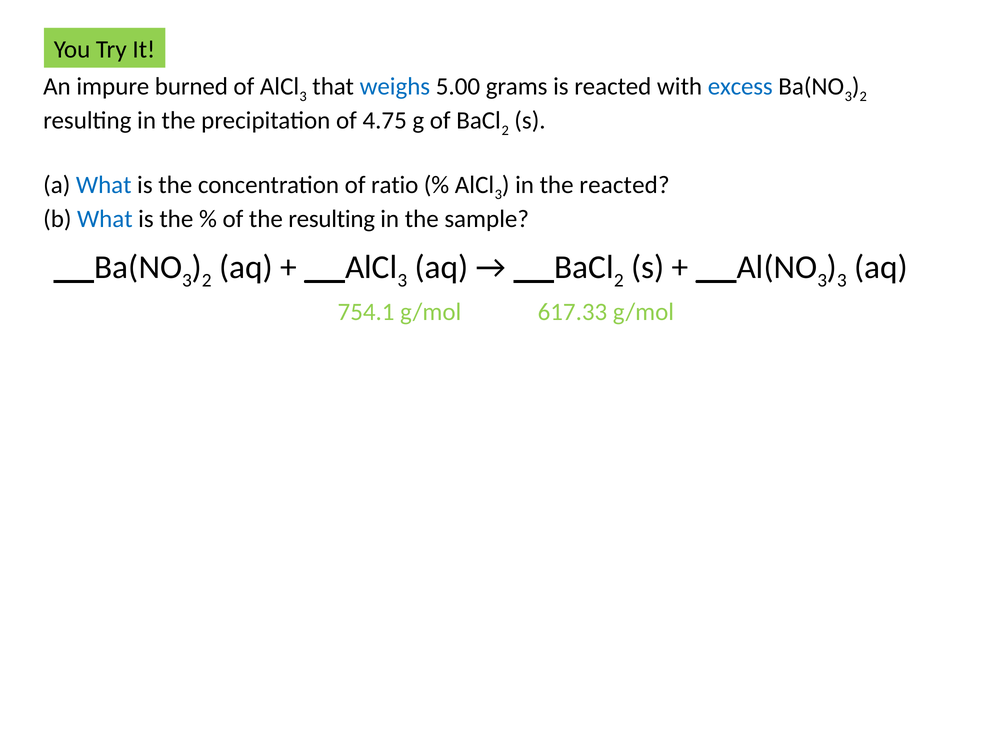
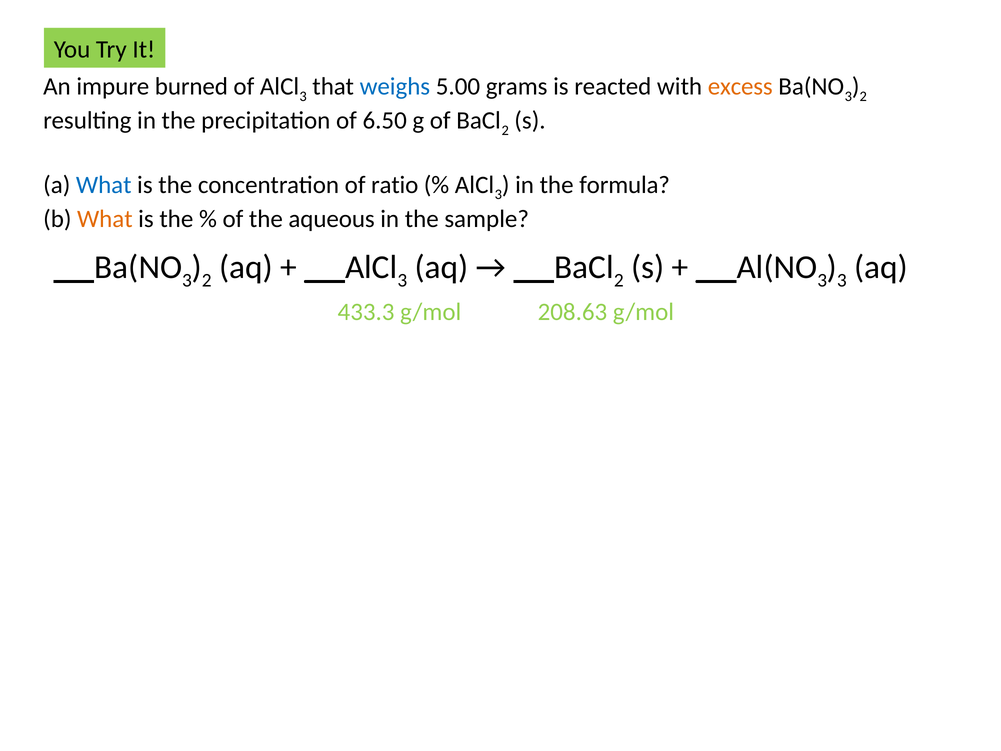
excess colour: blue -> orange (740, 86)
4.75: 4.75 -> 6.50 (385, 121)
the reacted: reacted -> formula (625, 185)
What colour: blue -> orange (105, 219)
the resulting: resulting -> aqueous (332, 219)
754.1: 754.1 -> 433.3 (366, 312)
617.33: 617.33 -> 208.63 (572, 312)
